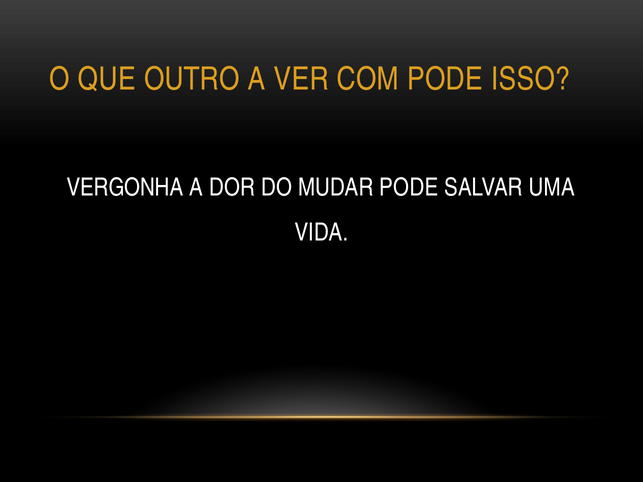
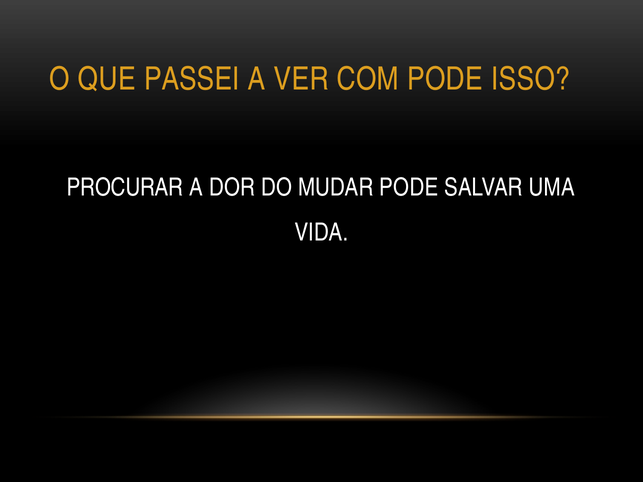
OUTRO: OUTRO -> PASSEI (192, 79)
VERGONHA: VERGONHA -> PROCURAR (125, 188)
